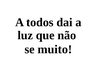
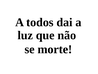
muito: muito -> morte (55, 49)
